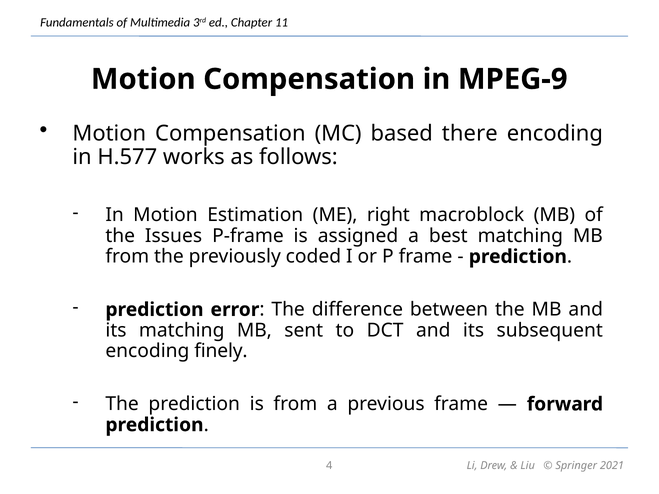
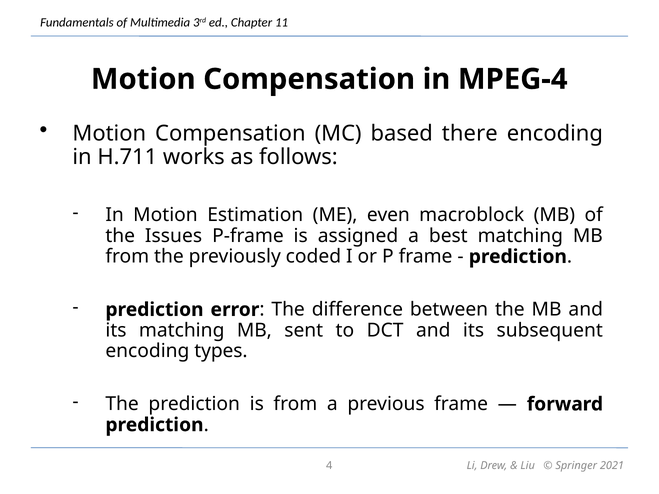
MPEG-9: MPEG-9 -> MPEG-4 (513, 79)
H.577: H.577 -> H.711 (127, 157)
right: right -> even (388, 215)
finely: finely -> types (221, 351)
